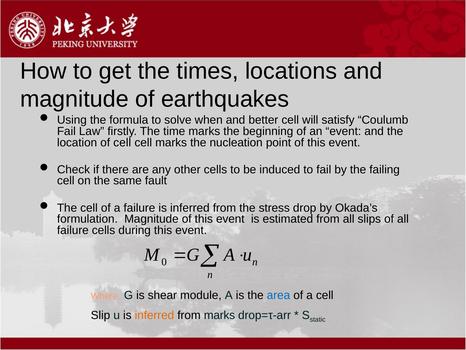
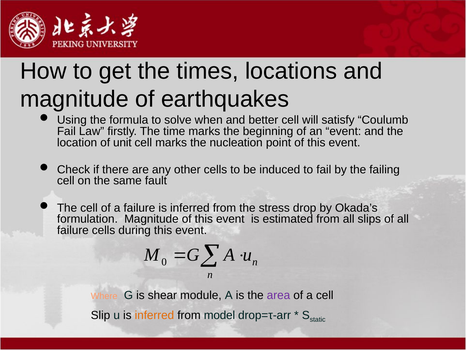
of cell: cell -> unit (122, 142)
area colour: blue -> purple (278, 295)
from marks: marks -> model (219, 315)
